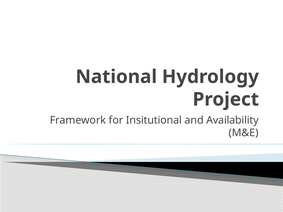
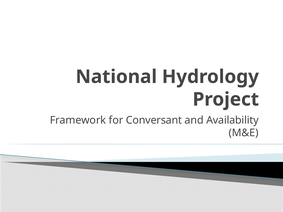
Insitutional: Insitutional -> Conversant (154, 120)
